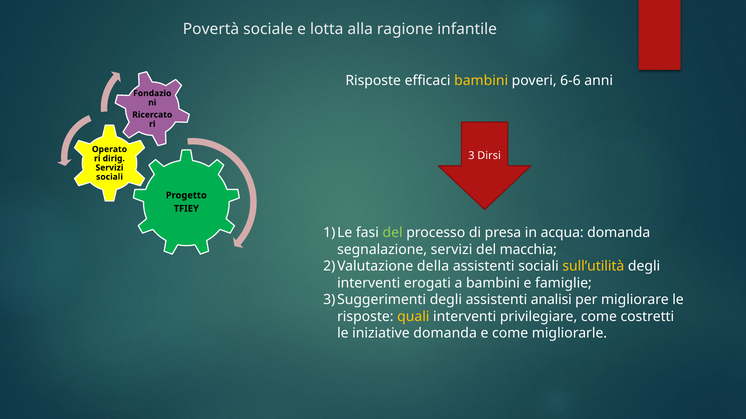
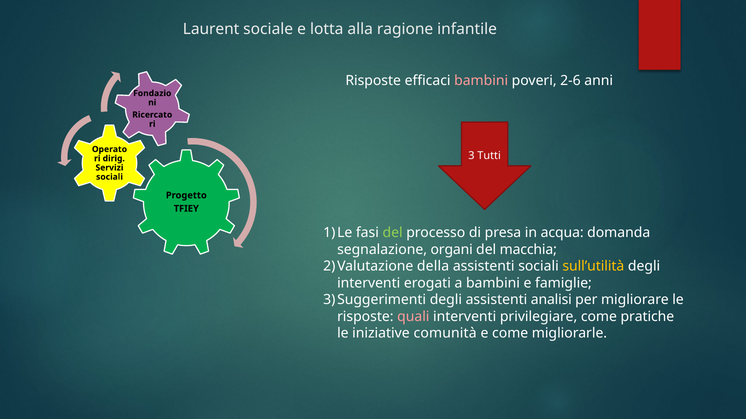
Povertà: Povertà -> Laurent (211, 29)
bambini colour: yellow -> pink (481, 81)
6-6: 6-6 -> 2-6 (570, 81)
Dirsi: Dirsi -> Tutti (489, 156)
segnalazione servizi: servizi -> organi (452, 250)
quali colour: yellow -> pink (413, 317)
costretti: costretti -> pratiche (647, 317)
iniziative domanda: domanda -> comunità (445, 334)
